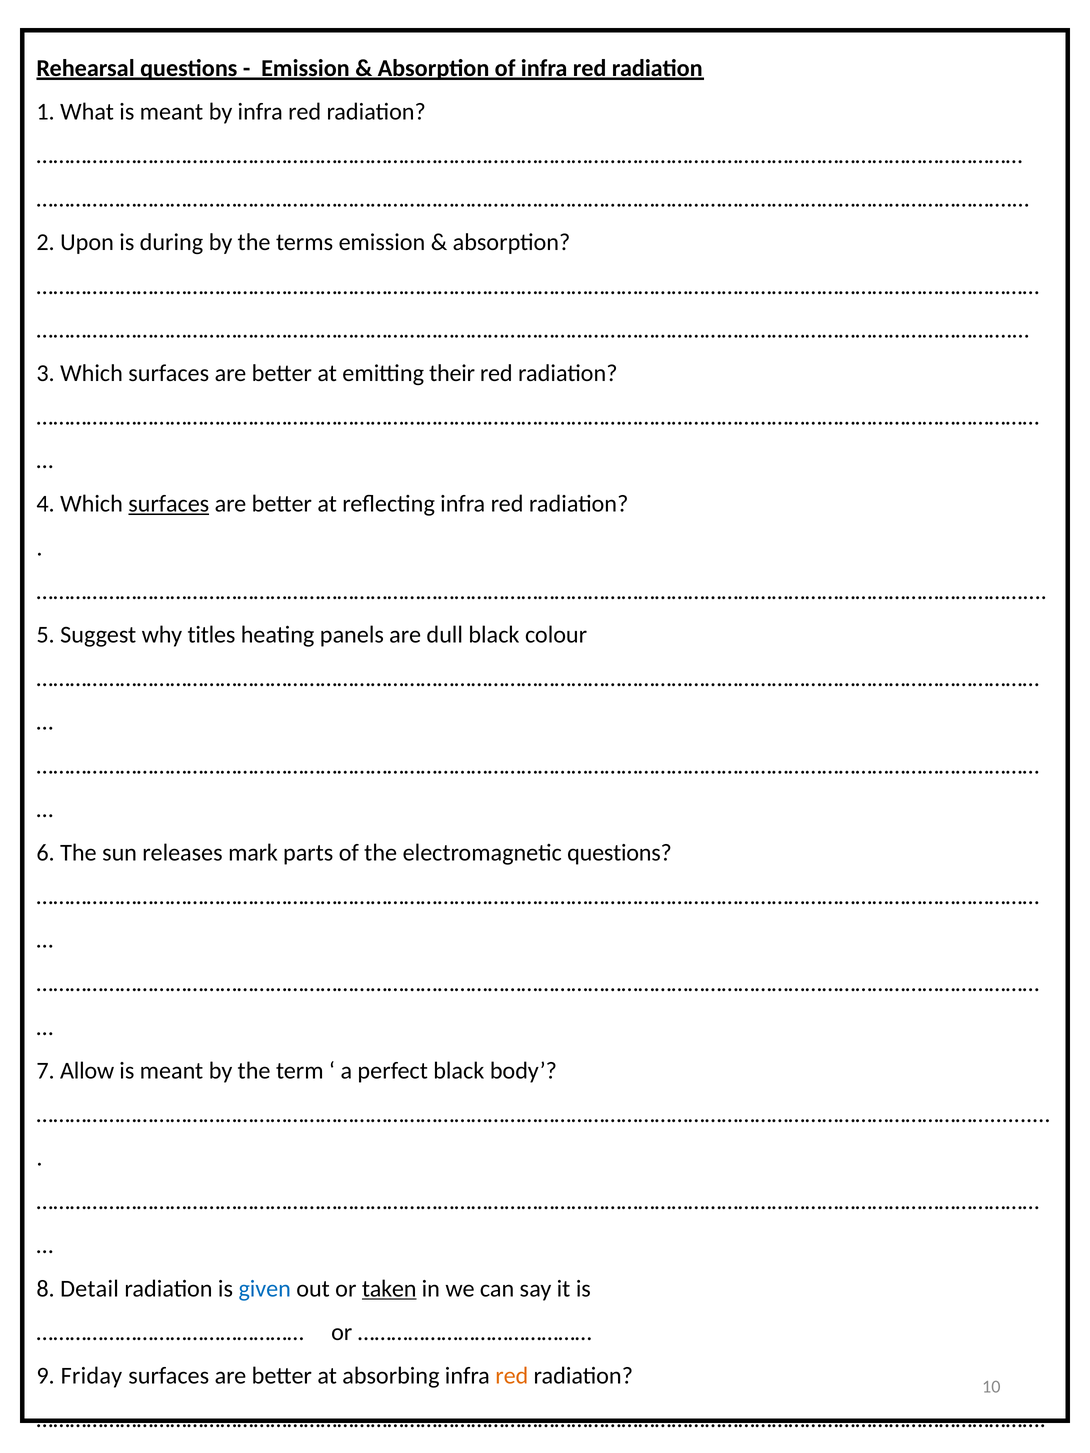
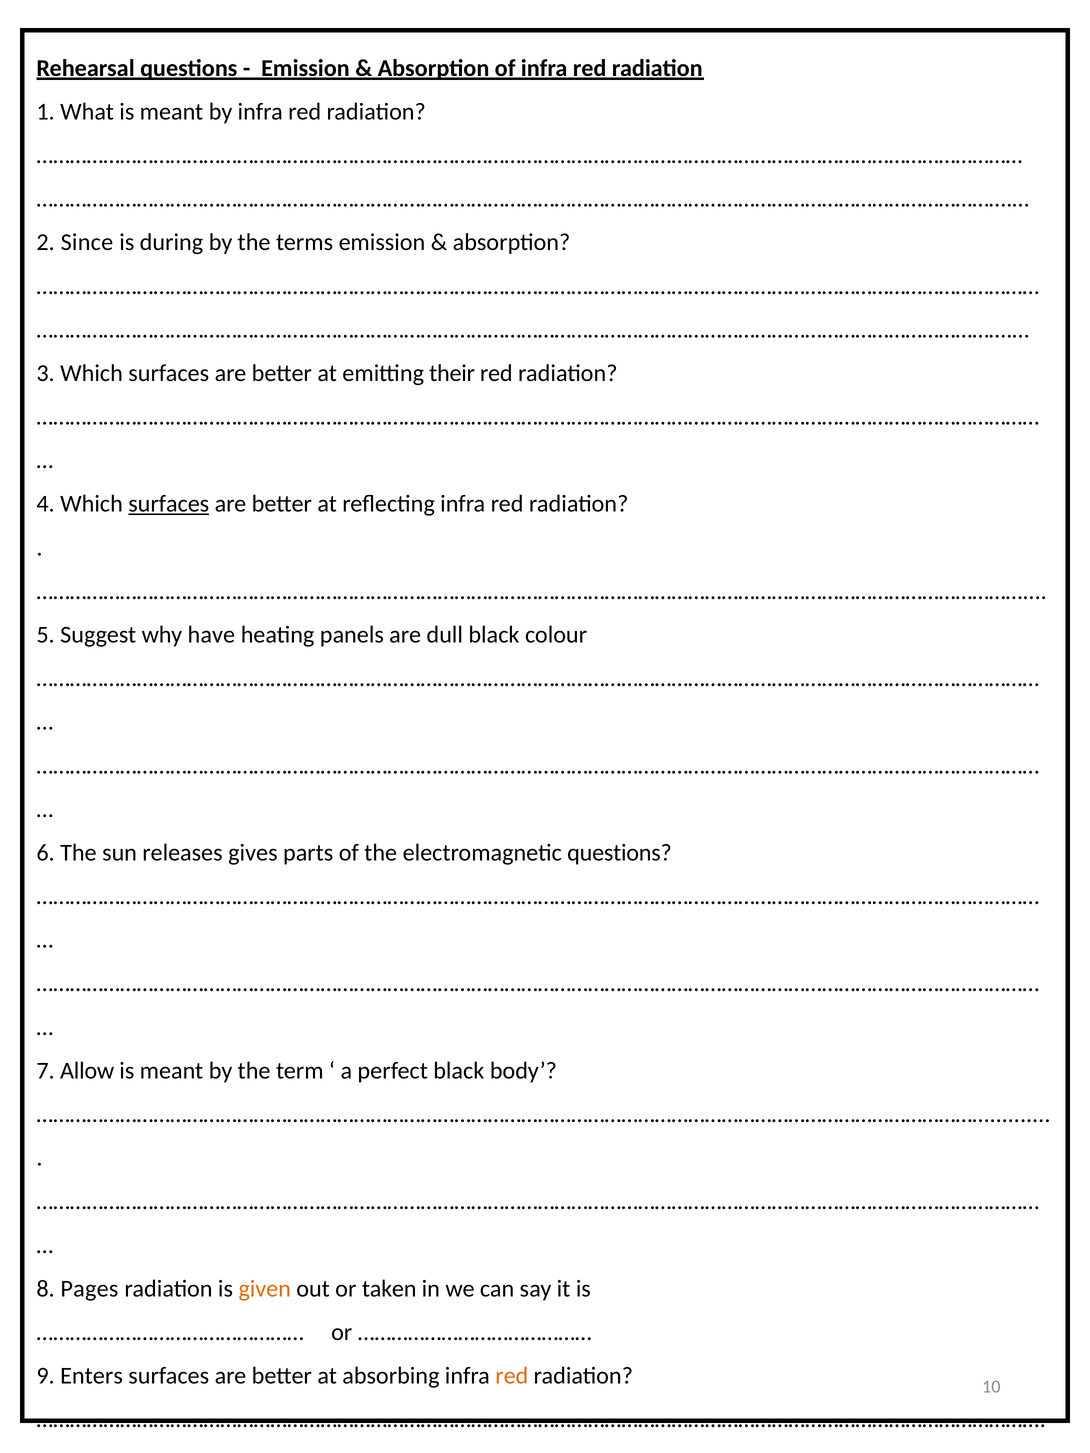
Upon: Upon -> Since (87, 243)
titles: titles -> have (211, 635)
mark: mark -> gives (253, 853)
Detail: Detail -> Pages (89, 1289)
given colour: blue -> orange (265, 1289)
taken underline: present -> none (389, 1289)
Friday: Friday -> Enters (91, 1376)
